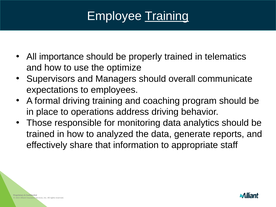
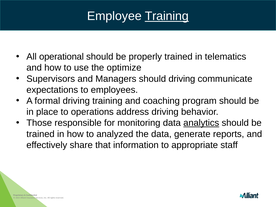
importance: importance -> operational (61, 57)
should overall: overall -> driving (182, 79)
analytics underline: none -> present (201, 123)
